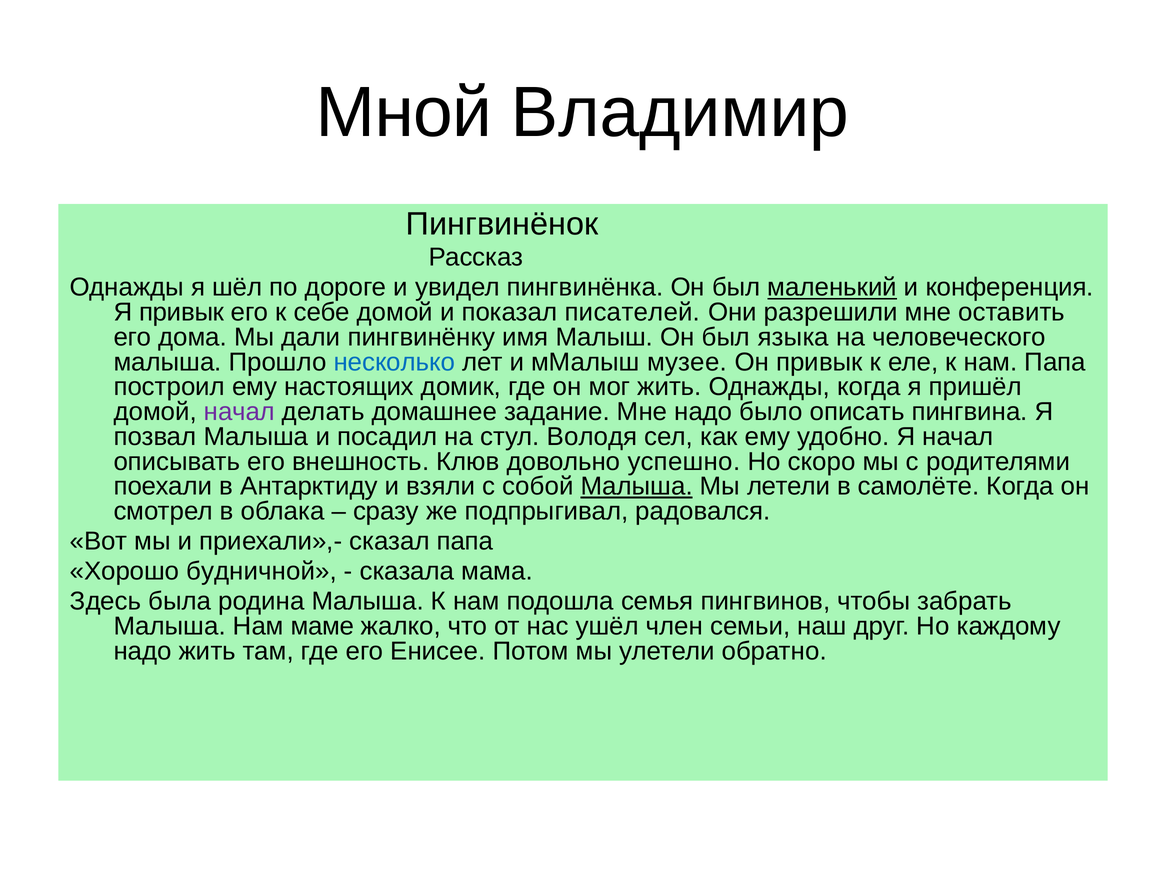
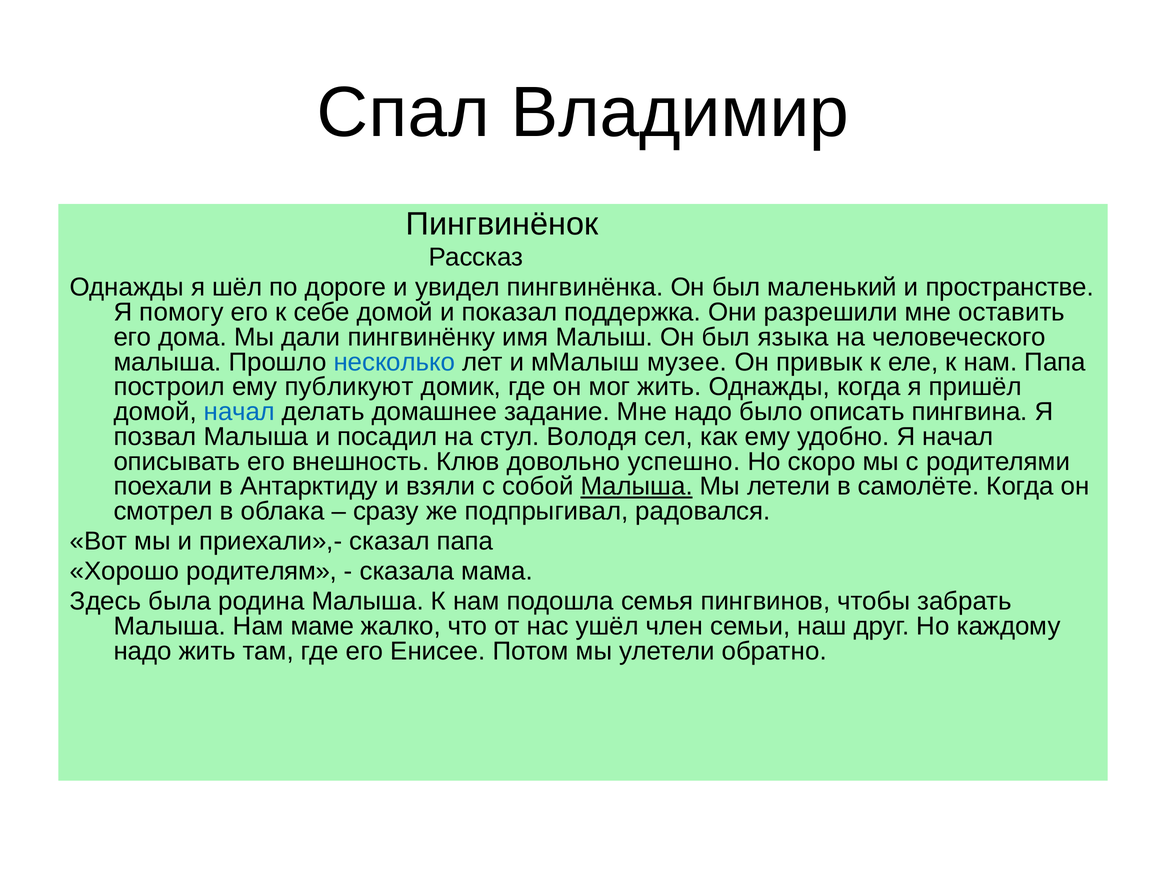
Мной: Мной -> Спал (403, 113)
маленький underline: present -> none (832, 288)
конференция: конференция -> пространстве (1010, 288)
Я привык: привык -> помогу (181, 312)
писателей: писателей -> поддержка (633, 312)
настоящих: настоящих -> публикуют (349, 387)
начал colour: purple -> blue (239, 412)
будничной: будничной -> родителям (262, 572)
